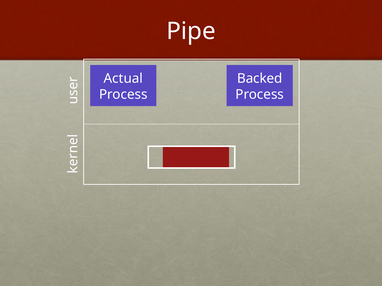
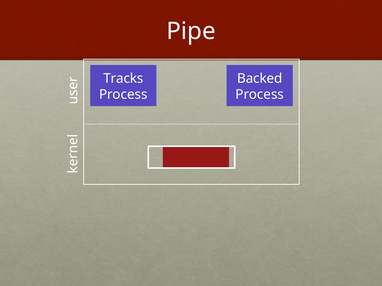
Actual: Actual -> Tracks (123, 79)
